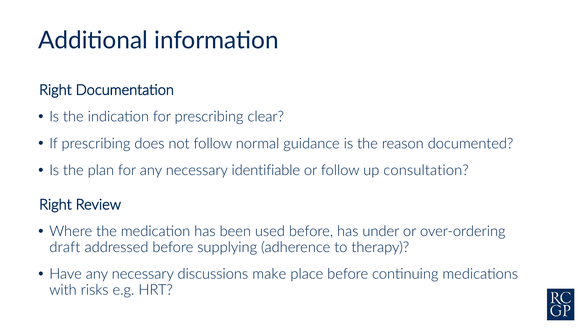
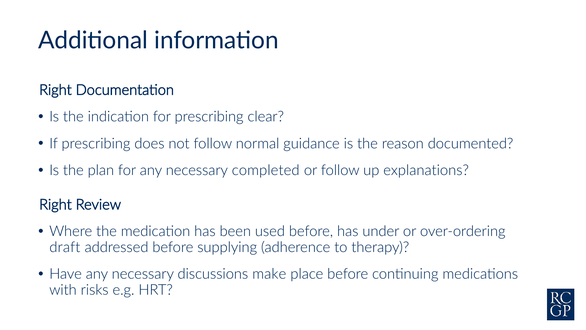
identifiable: identifiable -> completed (266, 170)
consultation: consultation -> explanations (426, 170)
